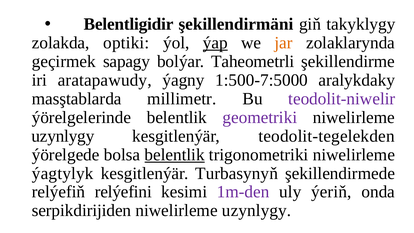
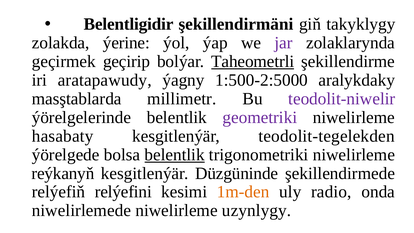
optiki: optiki -> ýerine (126, 43)
ýap underline: present -> none (215, 43)
jar colour: orange -> purple (284, 43)
sapagy: sapagy -> geçirip (126, 61)
Taheometrli underline: none -> present (253, 61)
1:500-7:5000: 1:500-7:5000 -> 1:500-2:5000 (262, 80)
uzynlygy: uzynlygy -> hasabaty (63, 136)
ýagtylyk: ýagtylyk -> reýkanyň (63, 173)
Turbasynyň: Turbasynyň -> Düzgüninde (237, 173)
1m-den colour: purple -> orange (243, 192)
ýeriň: ýeriň -> radio (331, 192)
serpikdirijiden: serpikdirijiden -> niwelirlemede (81, 210)
